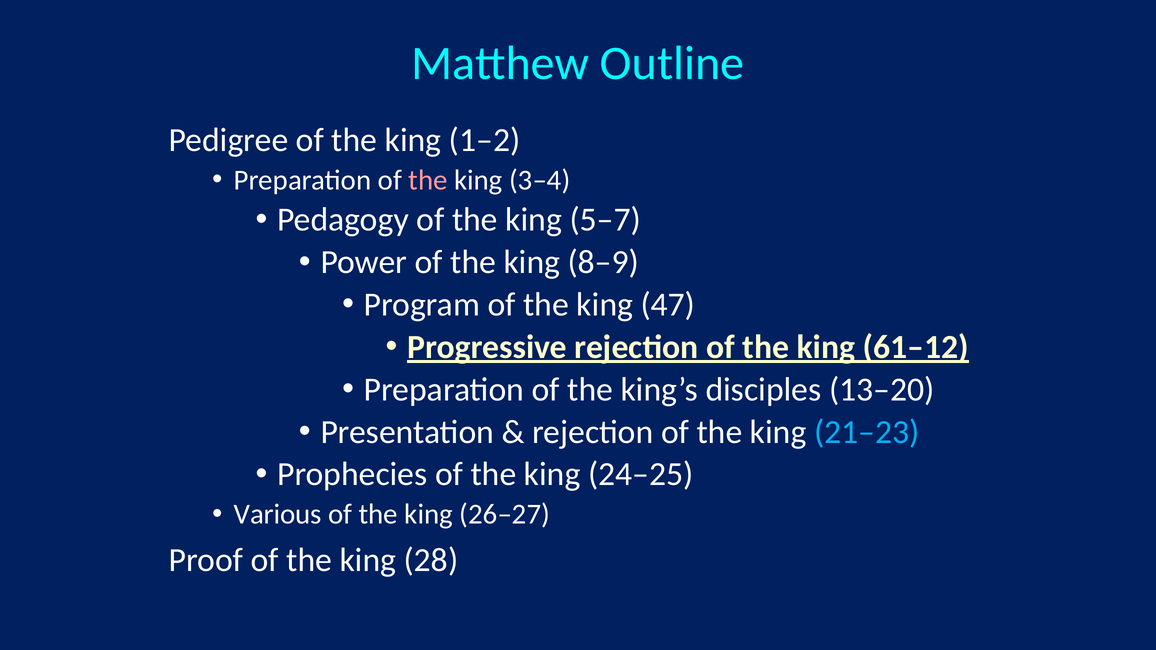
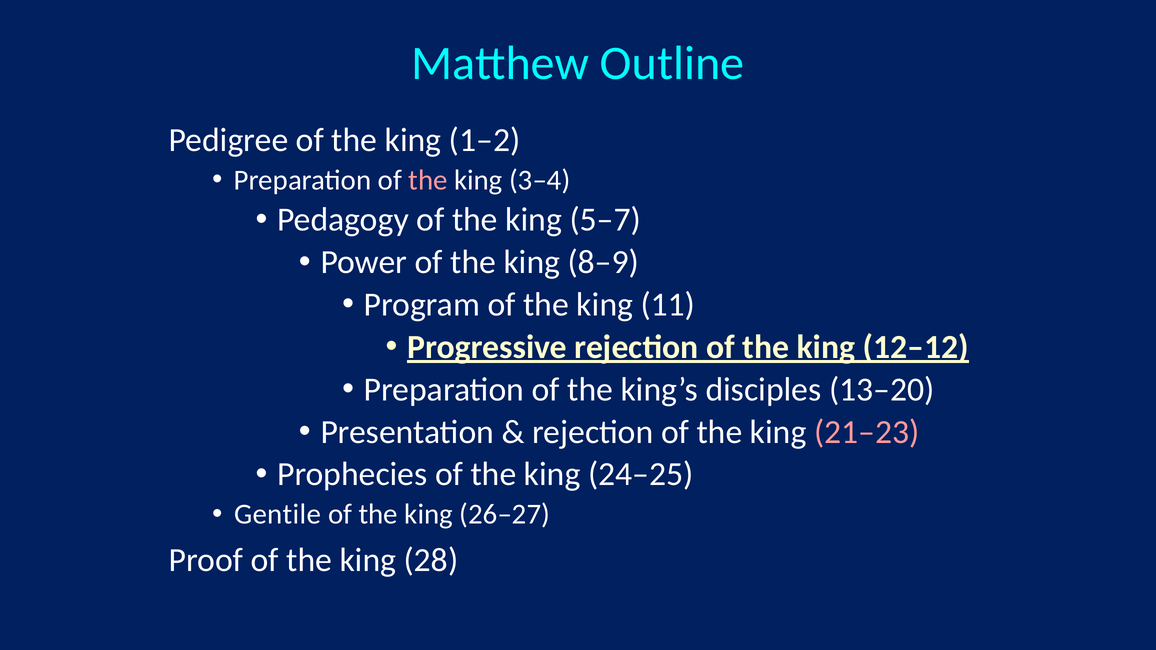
47: 47 -> 11 (668, 305)
61–12: 61–12 -> 12–12 (916, 347)
21–23 colour: light blue -> pink (867, 432)
Various: Various -> Gentile (278, 514)
